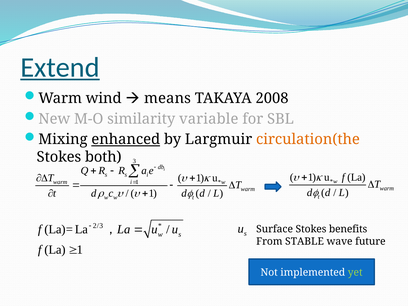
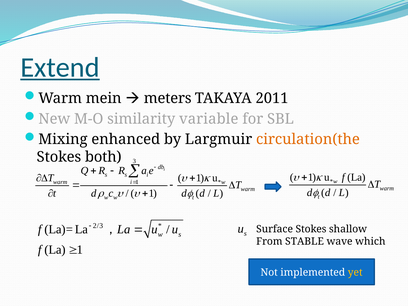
wind: wind -> mein (104, 98)
means: means -> meters (168, 98)
2008: 2008 -> 2011 (272, 98)
enhanced underline: present -> none (126, 139)
benefits: benefits -> shallow (348, 229)
future: future -> which (370, 242)
yet colour: light green -> yellow (355, 273)
